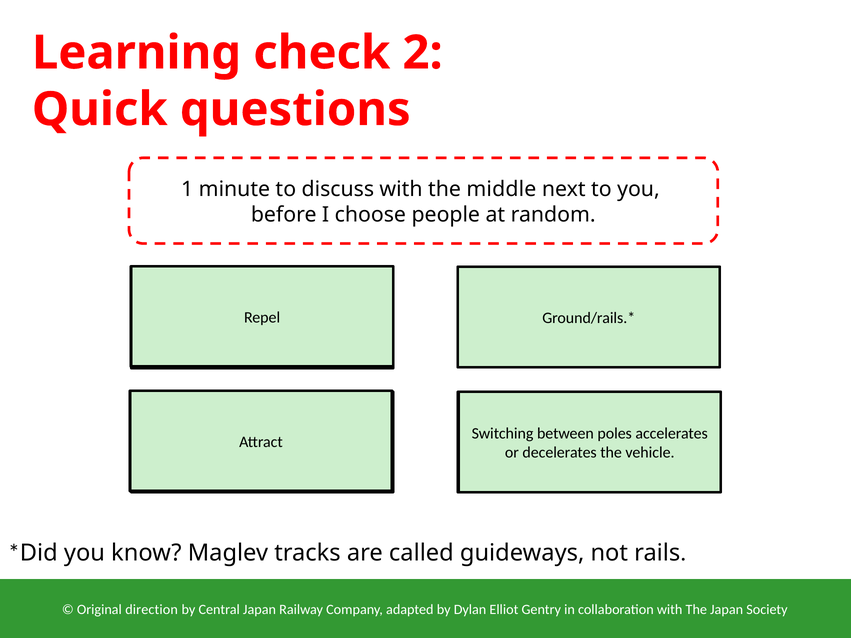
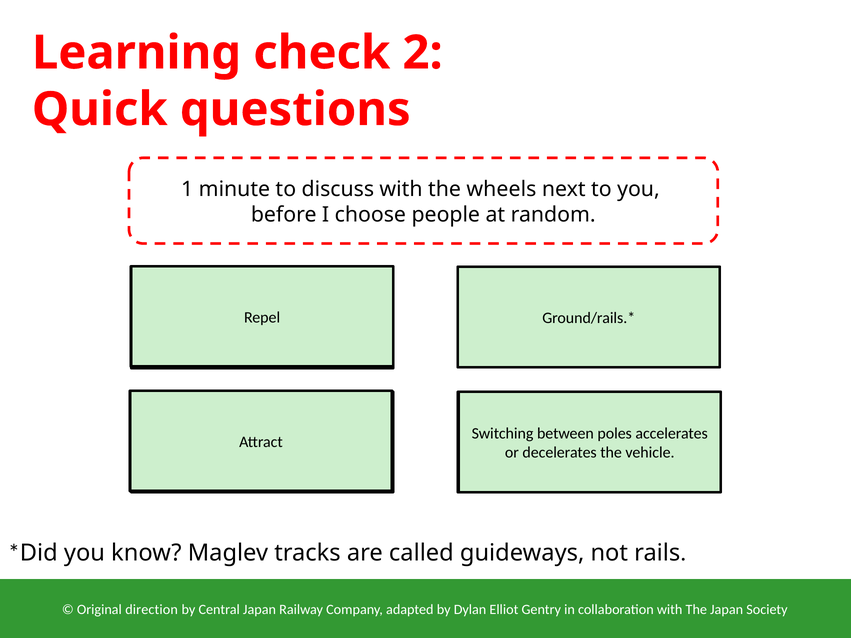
middle: middle -> wheels (501, 189)
